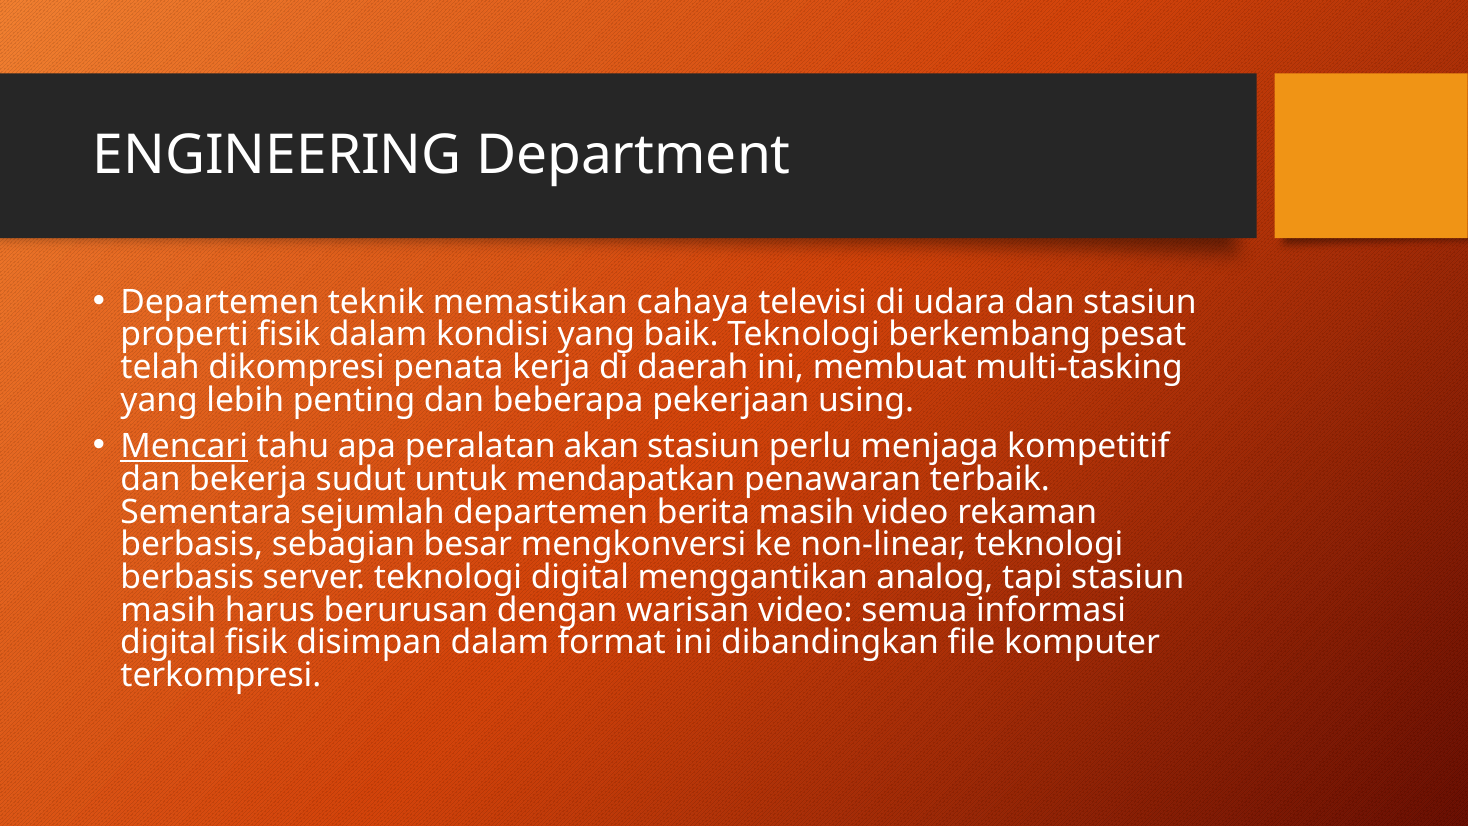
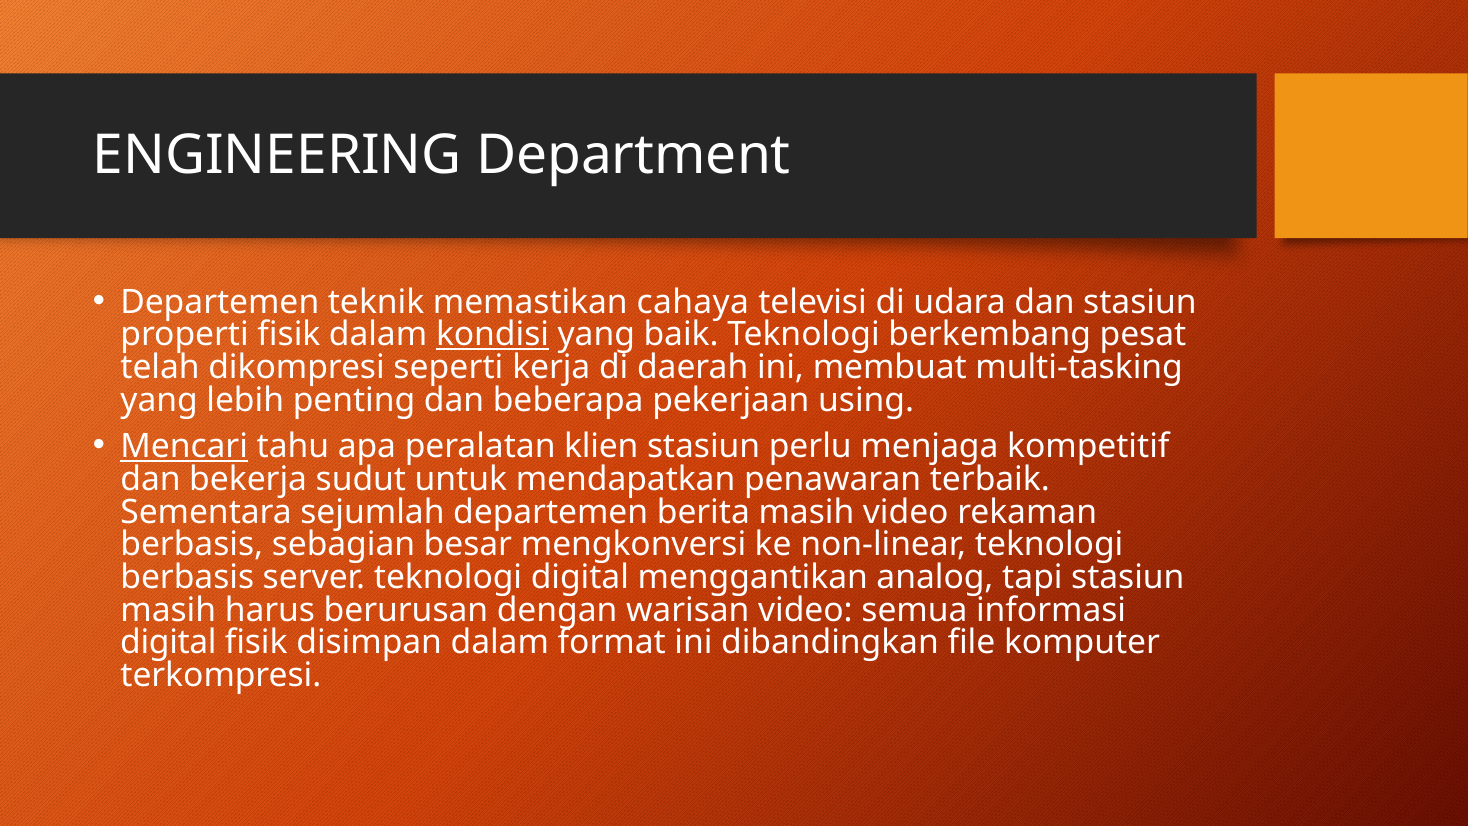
kondisi underline: none -> present (493, 335)
penata: penata -> seperti (448, 367)
akan: akan -> klien (601, 446)
